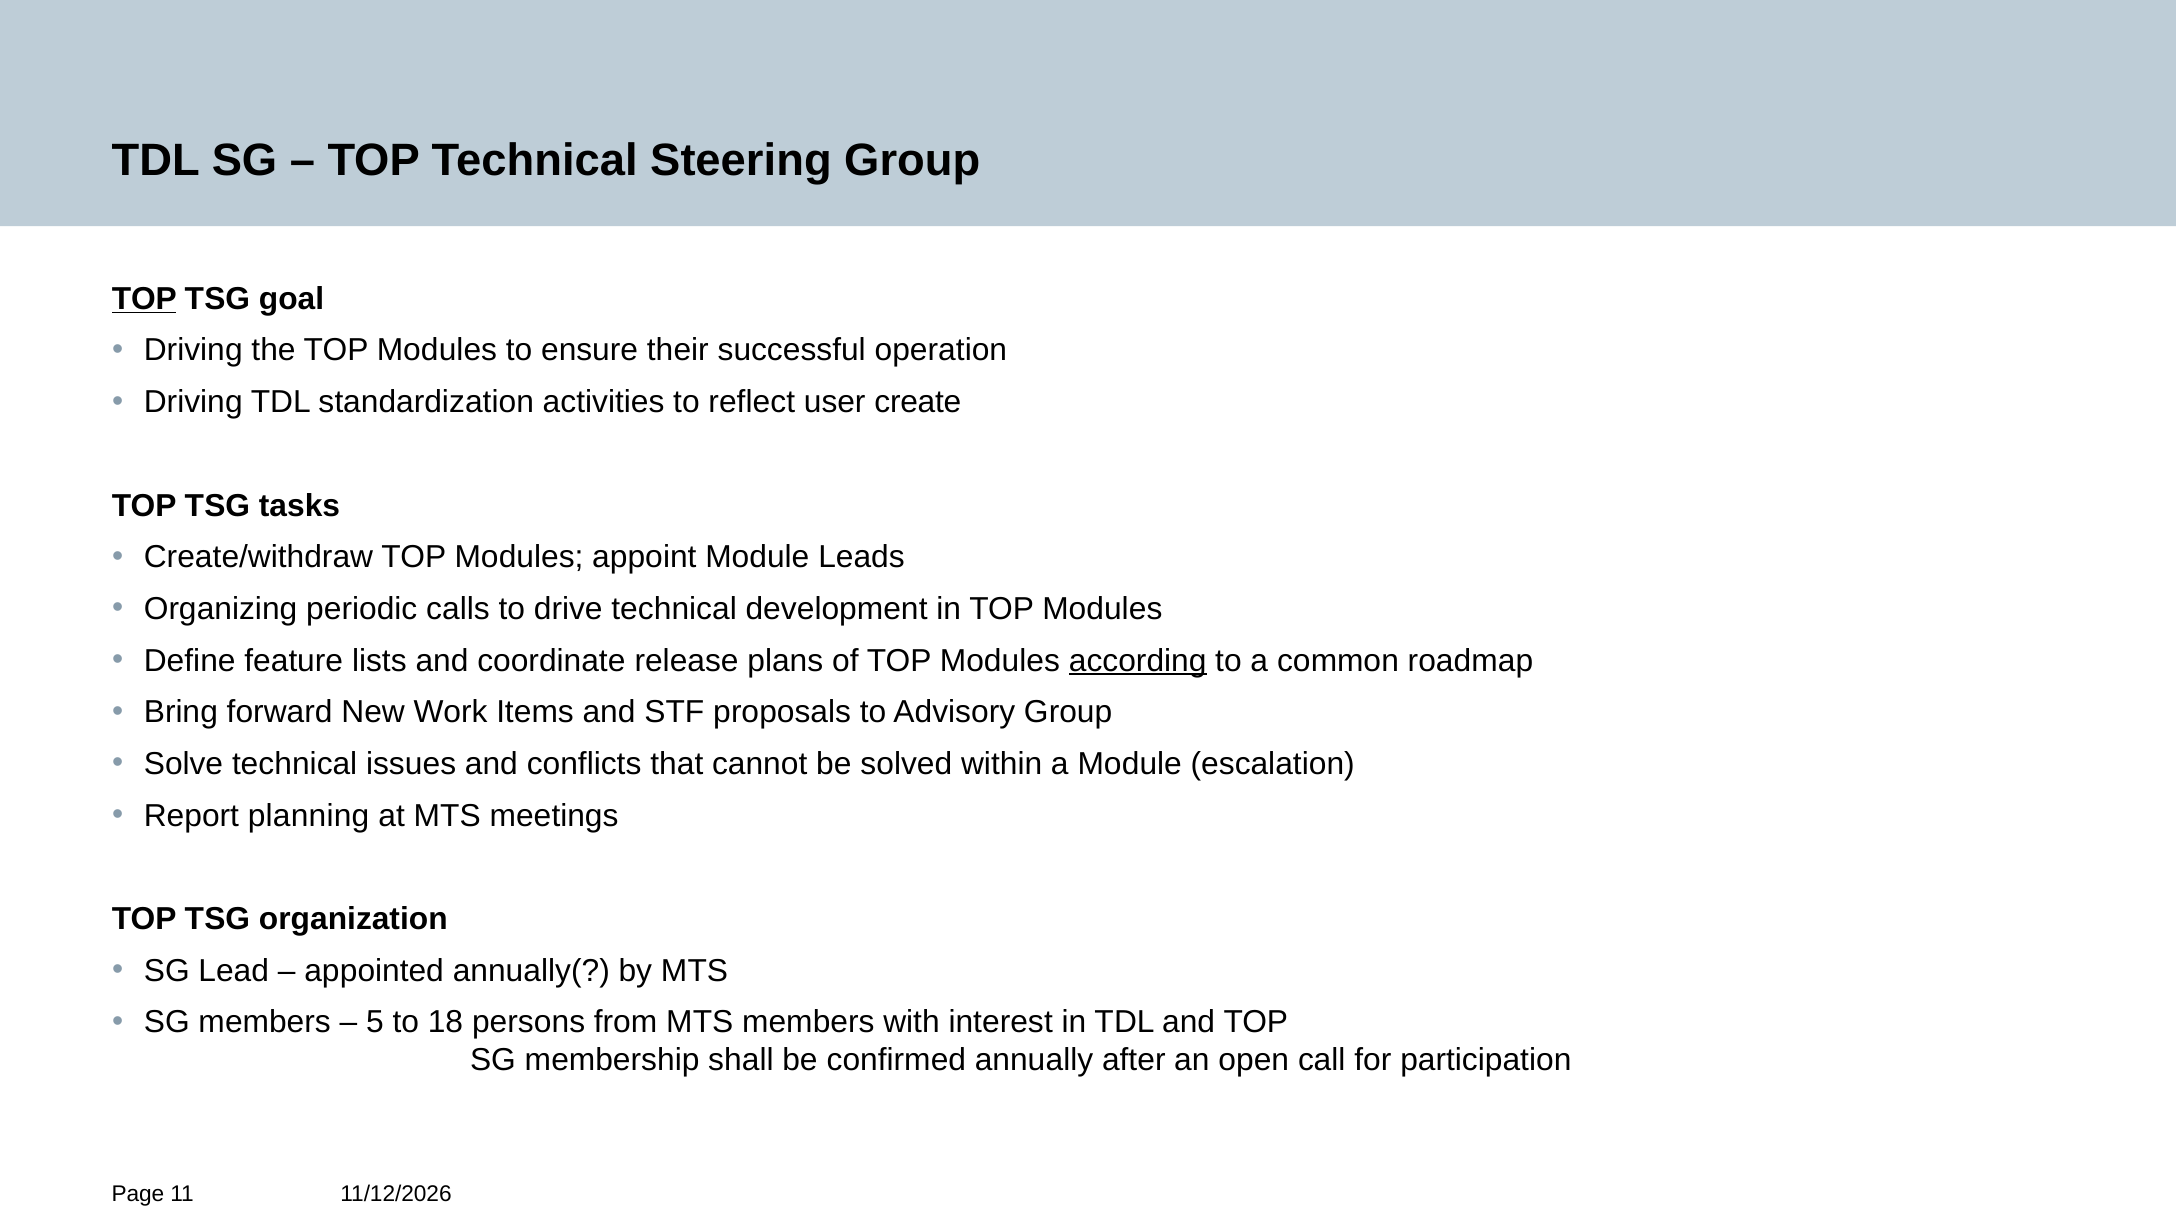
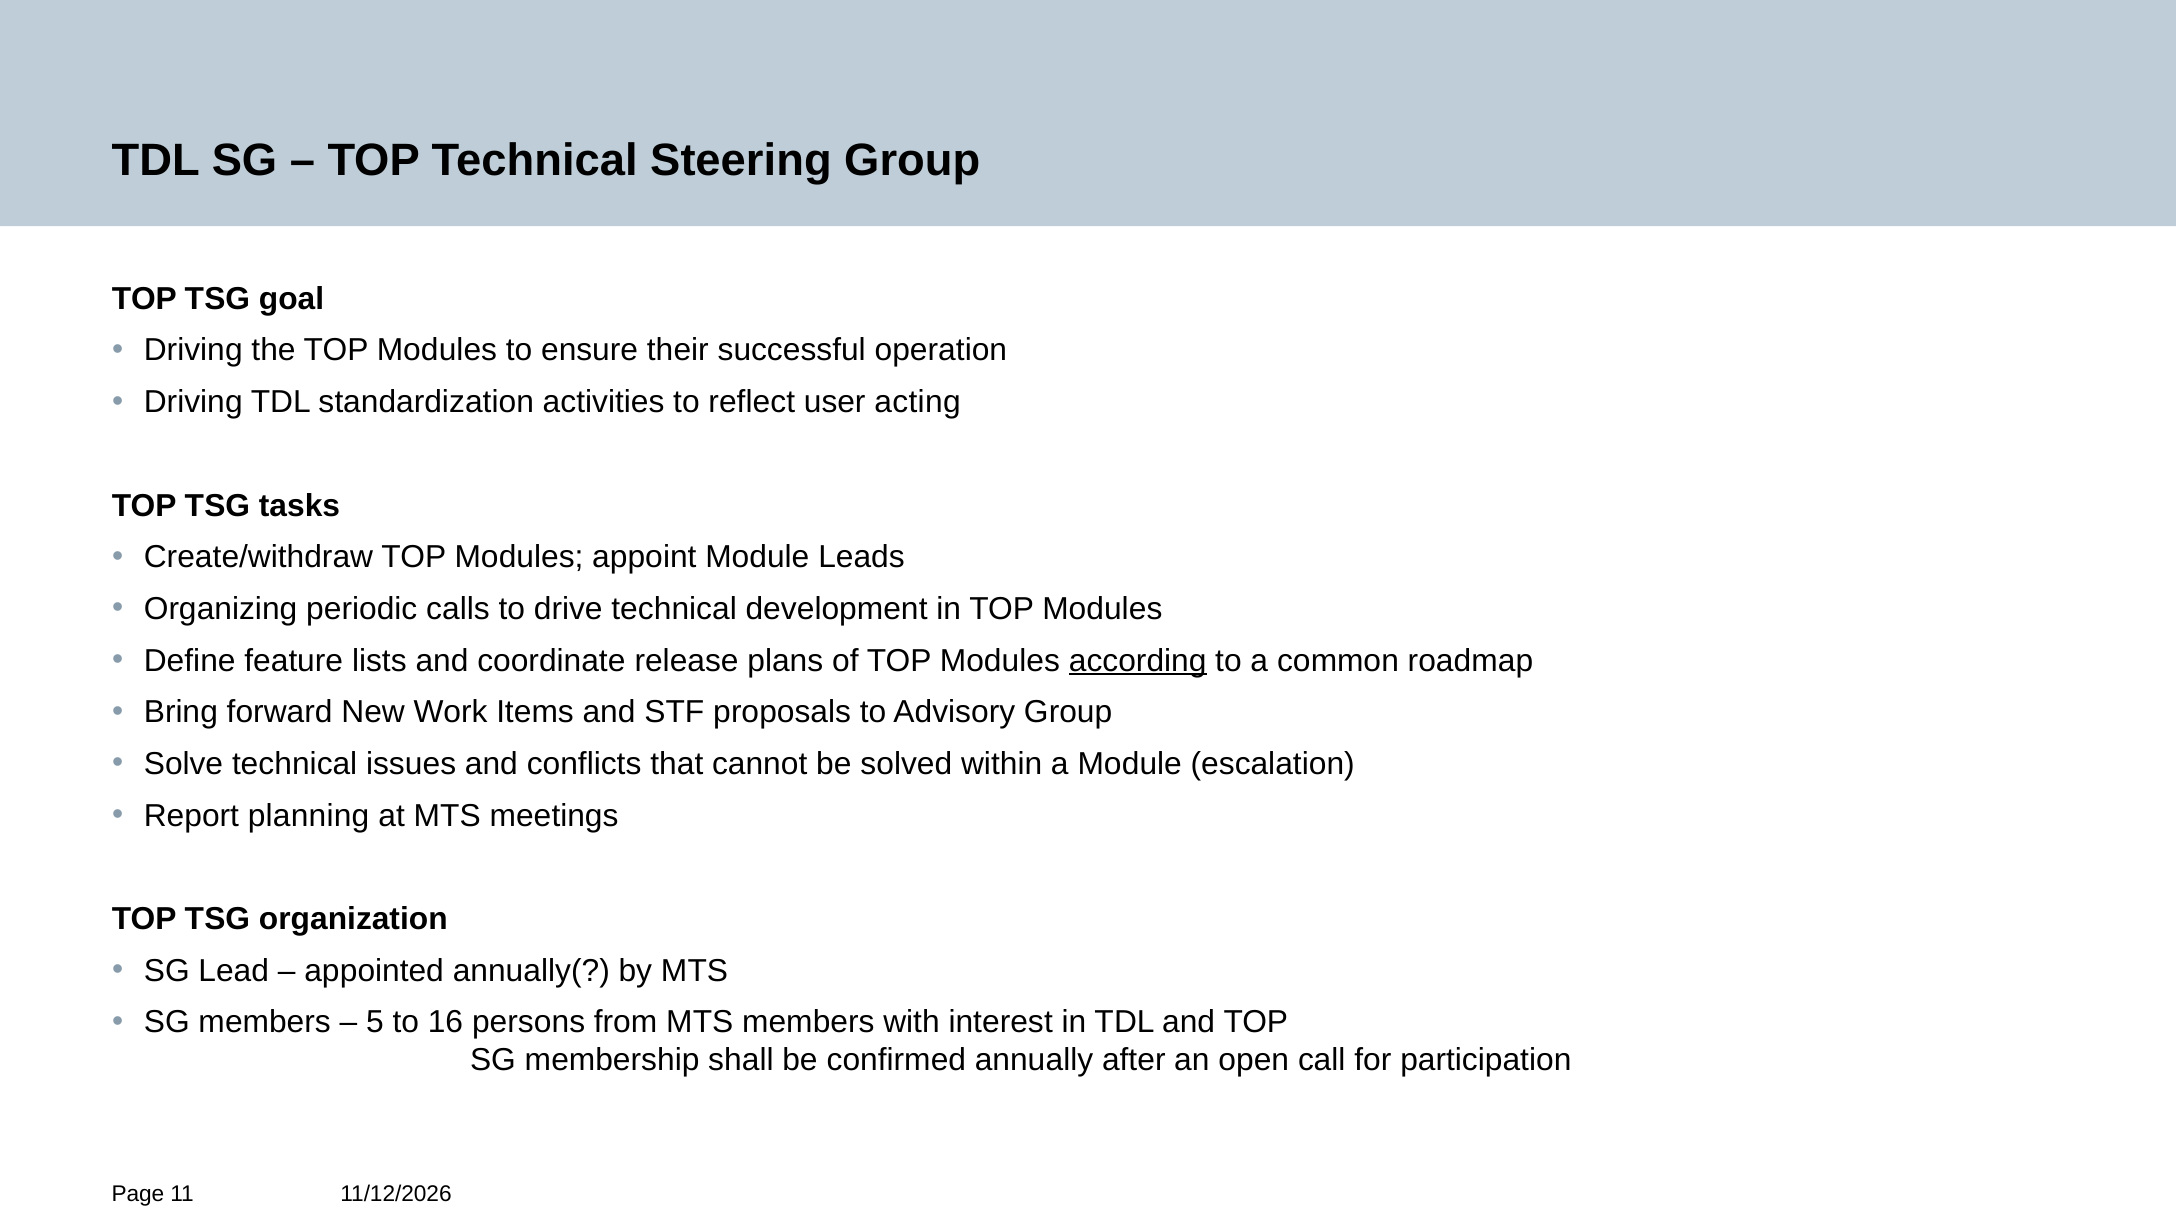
TOP underline: present -> none (144, 299)
create: create -> acting (918, 402)
18: 18 -> 16 (445, 1023)
